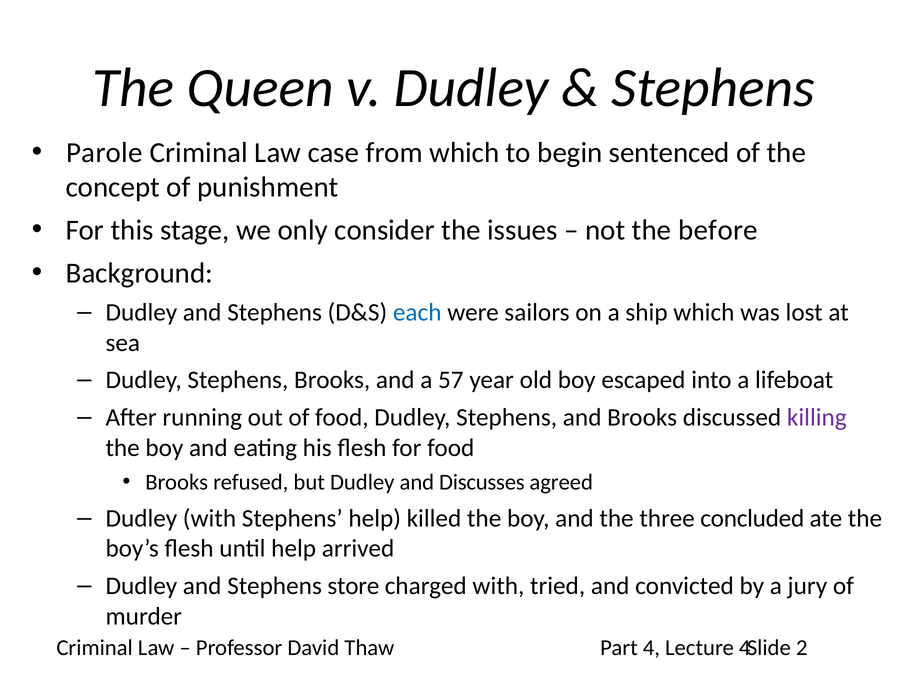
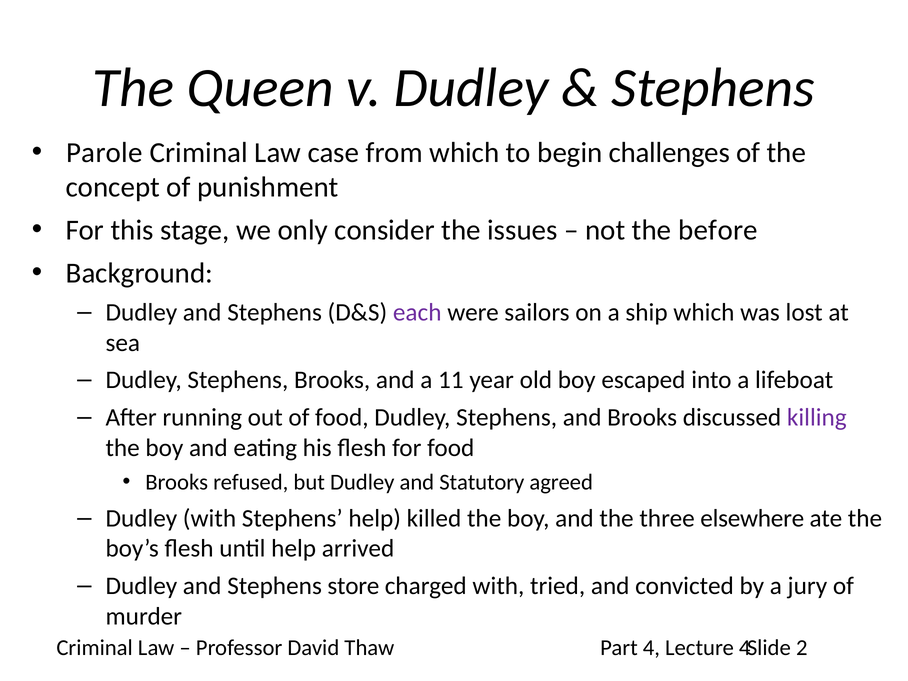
sentenced: sentenced -> challenges (669, 153)
each colour: blue -> purple (417, 312)
57: 57 -> 11 (451, 380)
Discusses: Discusses -> Statutory (482, 482)
concluded: concluded -> elsewhere (752, 518)
